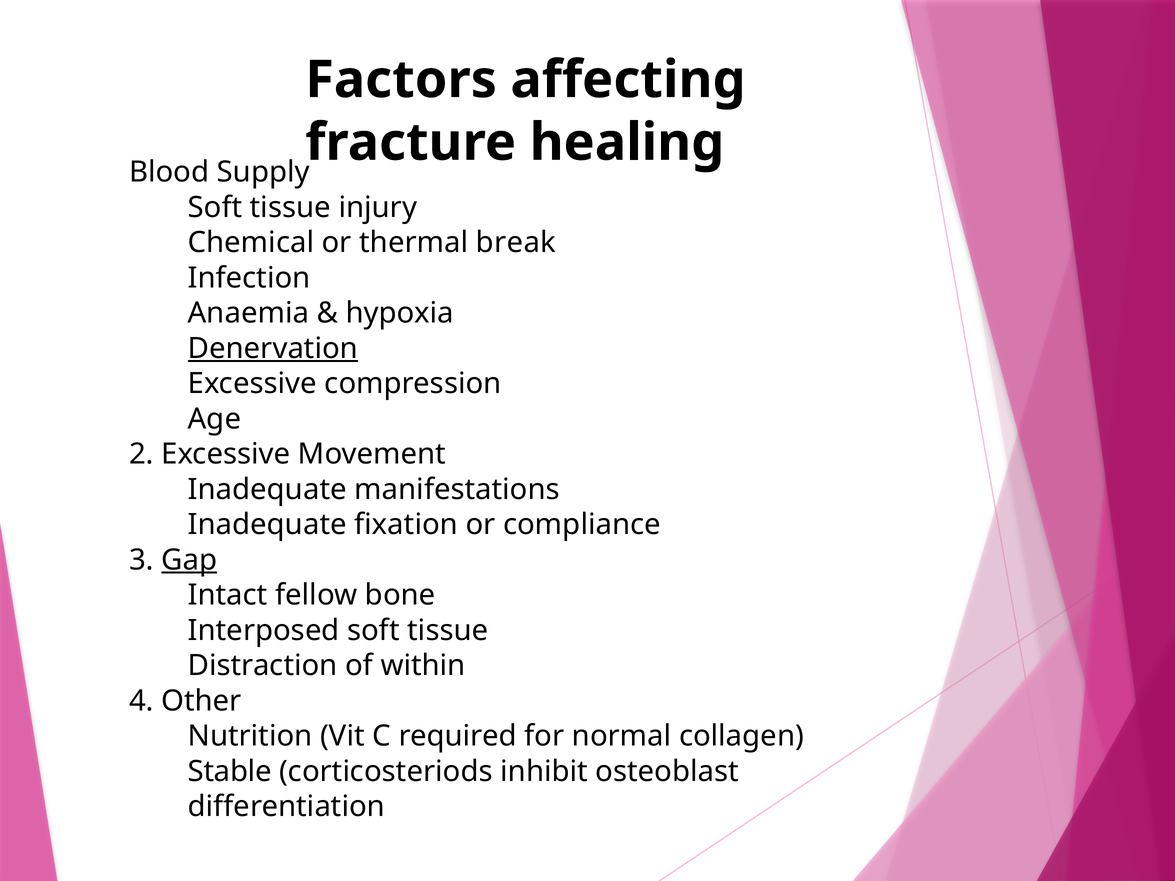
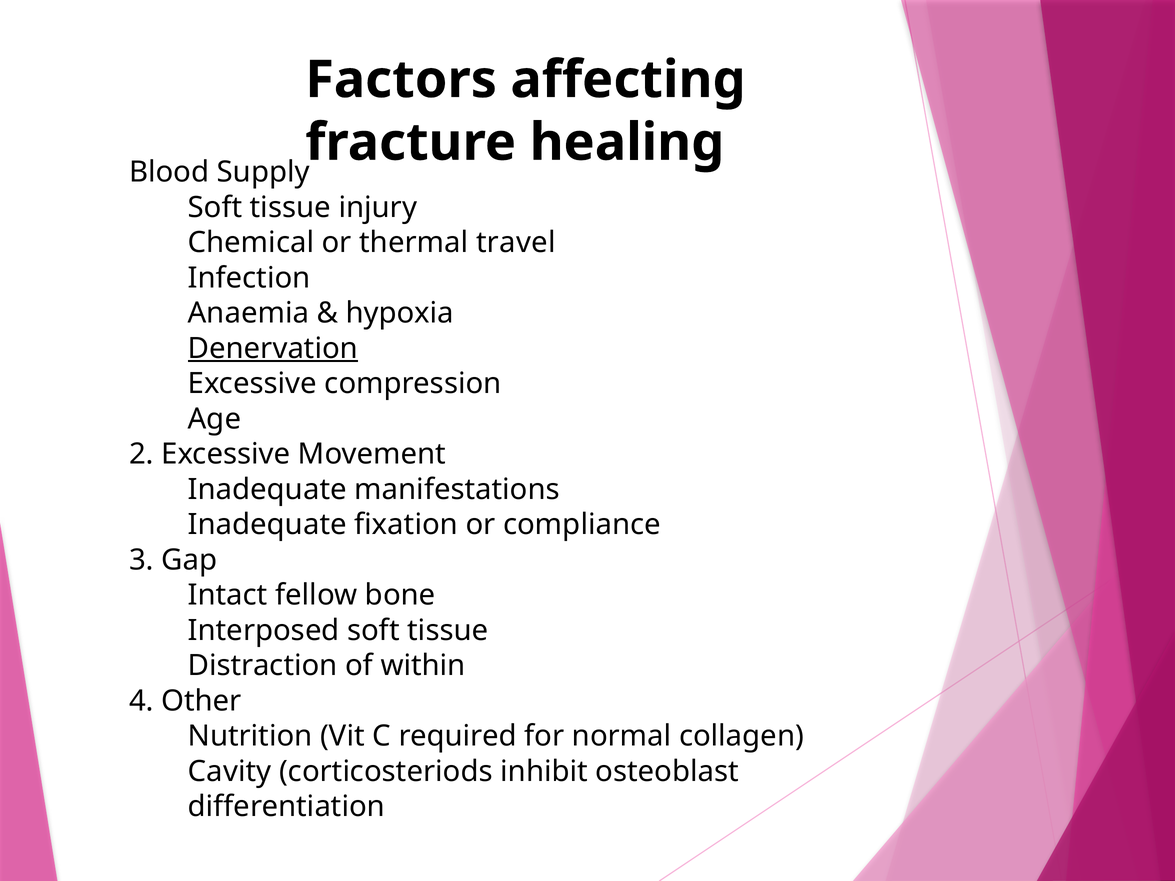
break: break -> travel (516, 243)
Gap underline: present -> none (189, 560)
Stable: Stable -> Cavity (230, 772)
